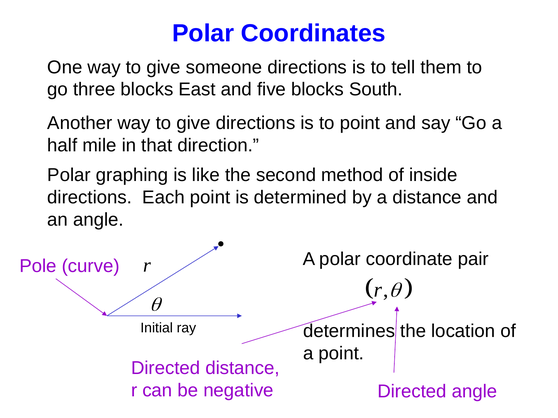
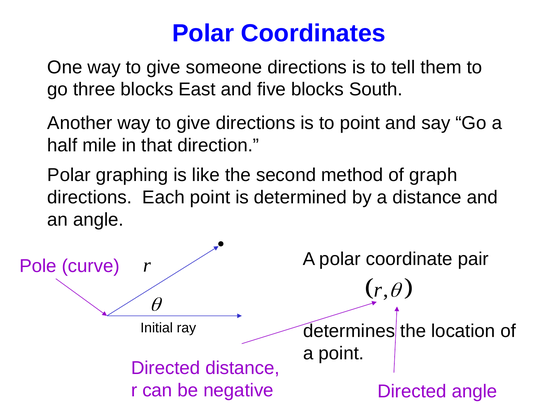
inside: inside -> graph (433, 175)
